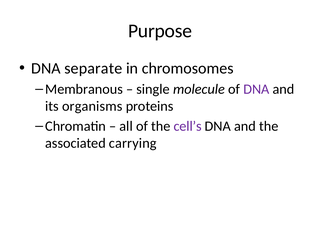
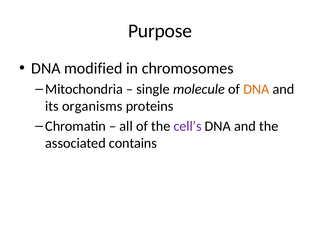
separate: separate -> modified (93, 68)
Membranous: Membranous -> Mitochondria (84, 89)
DNA colour: purple -> orange (256, 89)
carrying: carrying -> contains (133, 143)
